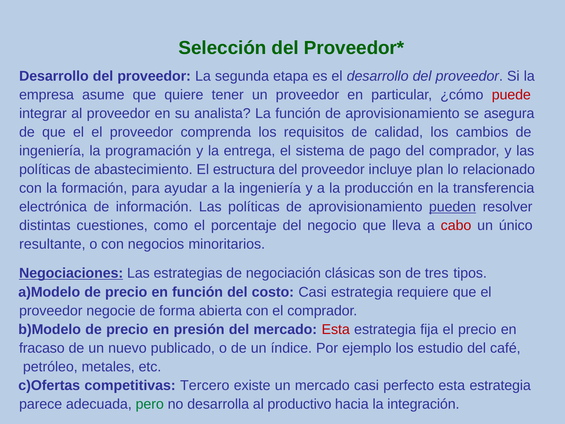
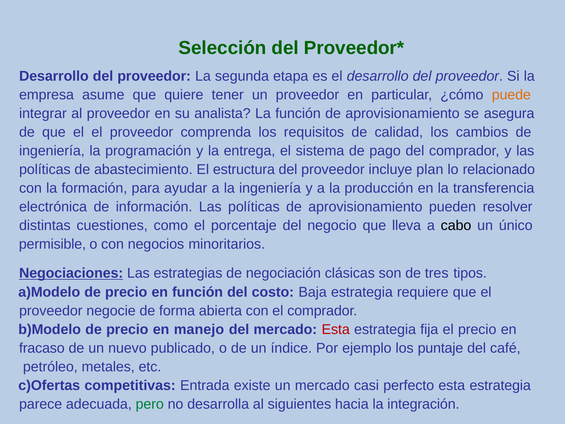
puede colour: red -> orange (511, 95)
pueden underline: present -> none (453, 207)
cabo colour: red -> black (456, 226)
resultante: resultante -> permisible (52, 244)
costo Casi: Casi -> Baja (313, 292)
presión: presión -> manejo (199, 329)
estudio: estudio -> puntaje (440, 348)
Tercero: Tercero -> Entrada (205, 386)
productivo: productivo -> siguientes (299, 404)
